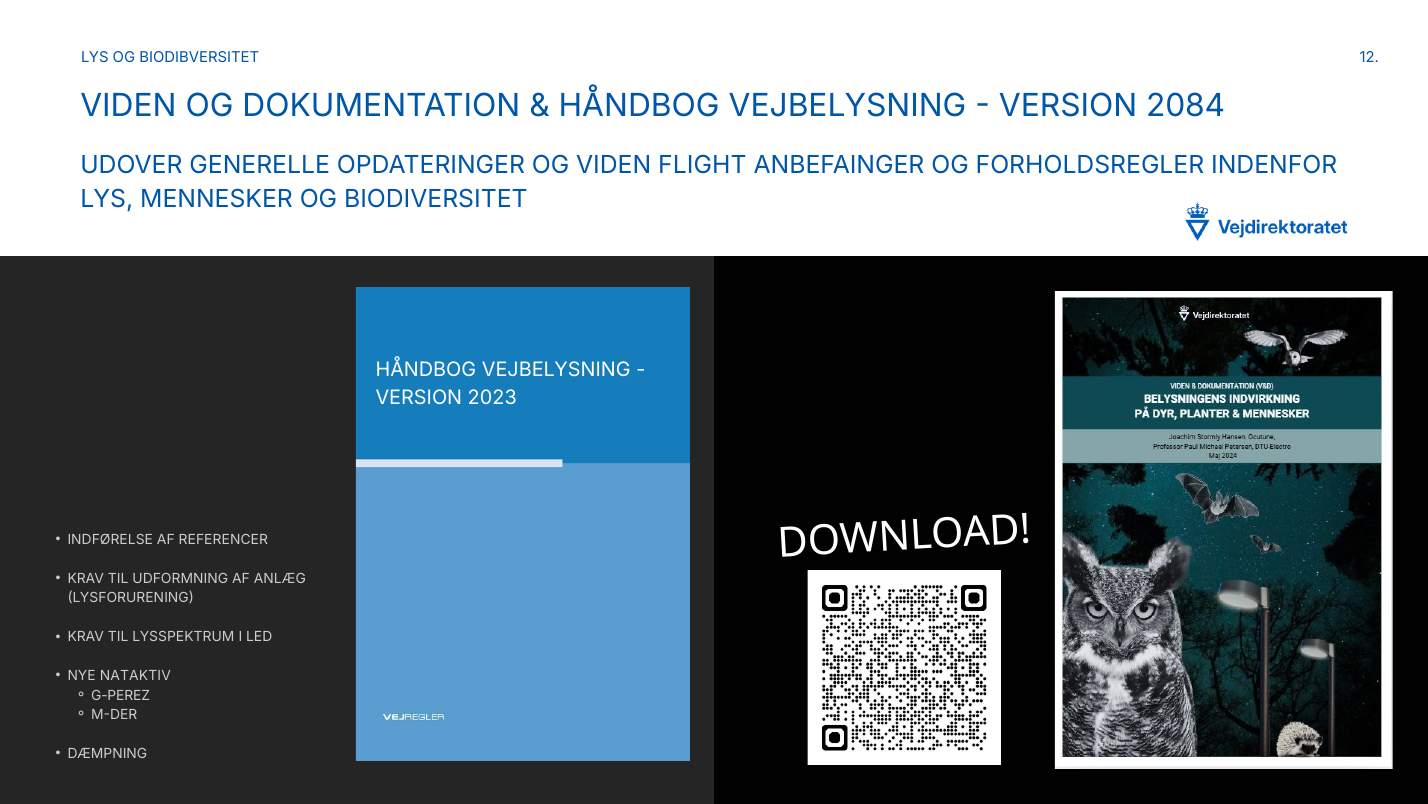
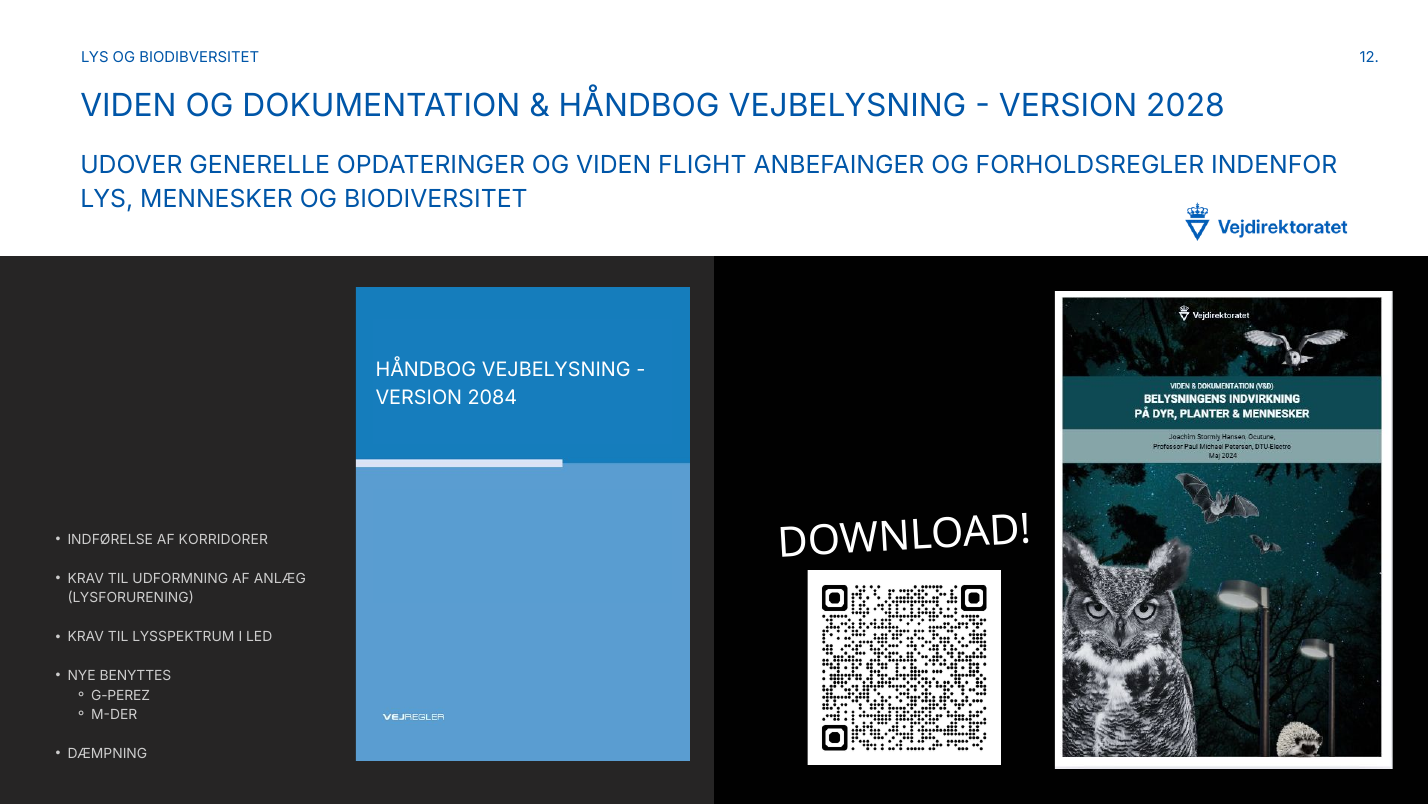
2084: 2084 -> 2028 (1186, 106)
2023: 2023 -> 2084 (492, 398)
REFERENCER: REFERENCER -> KORRIDORER (223, 539)
NATAKTIV: NATAKTIV -> BENYTTES (135, 675)
